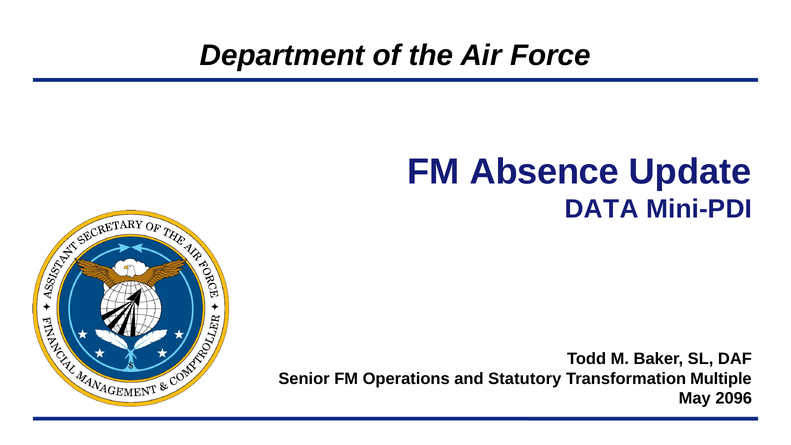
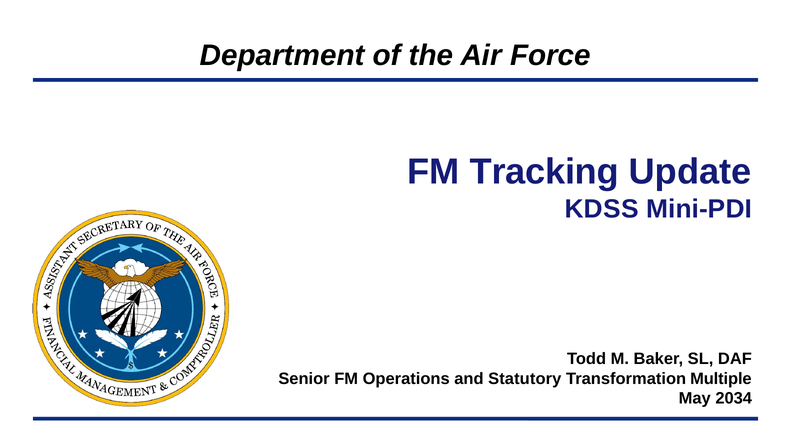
Absence: Absence -> Tracking (544, 172)
DATA: DATA -> KDSS (602, 209)
2096: 2096 -> 2034 (734, 398)
